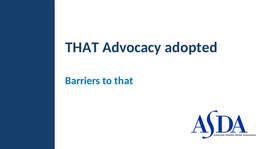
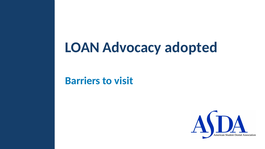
THAT: THAT -> LOAN (82, 47)
to that: that -> visit (124, 81)
